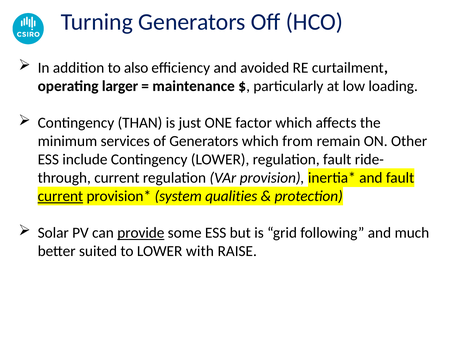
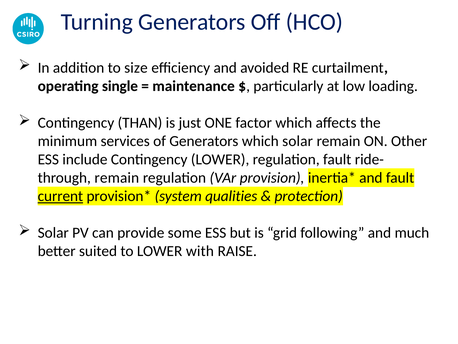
also: also -> size (136, 68)
larger: larger -> single (120, 86)
which from: from -> solar (298, 141)
current: current -> remain (117, 178)
provide underline: present -> none (141, 233)
